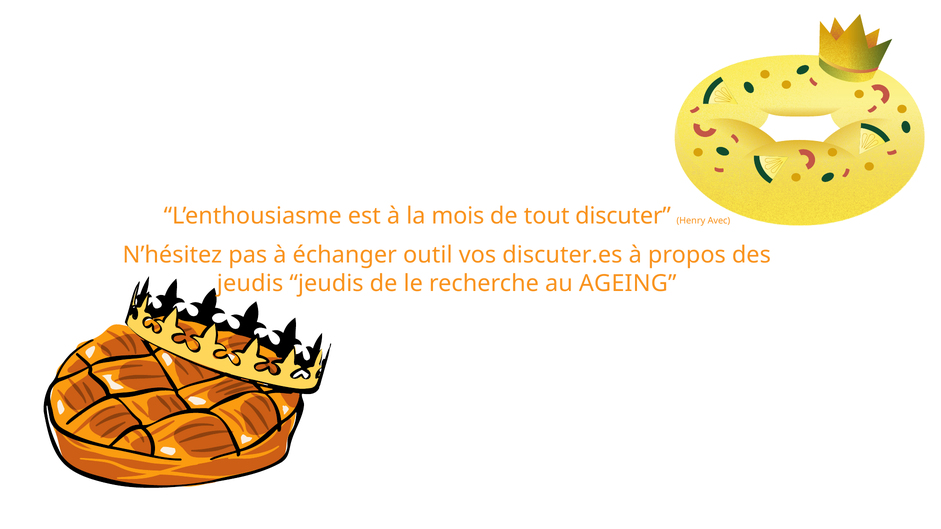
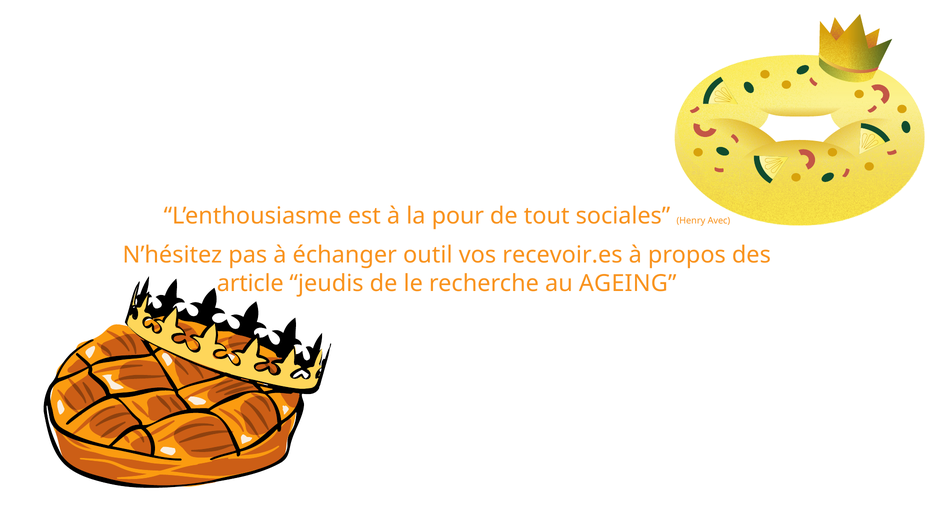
mois: mois -> pour (458, 216)
discuter: discuter -> sociales (623, 216)
discuter.es: discuter.es -> recevoir.es (562, 255)
jeudis: jeudis -> article (250, 284)
